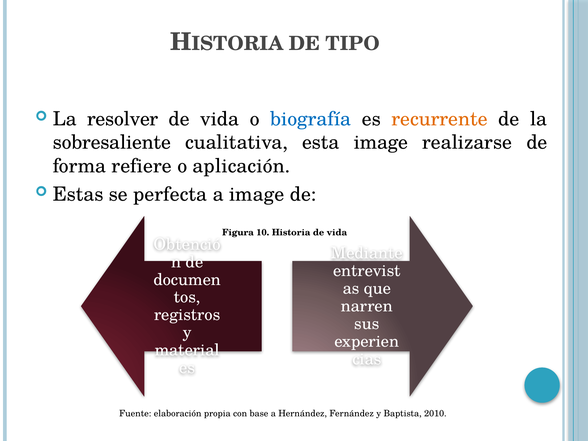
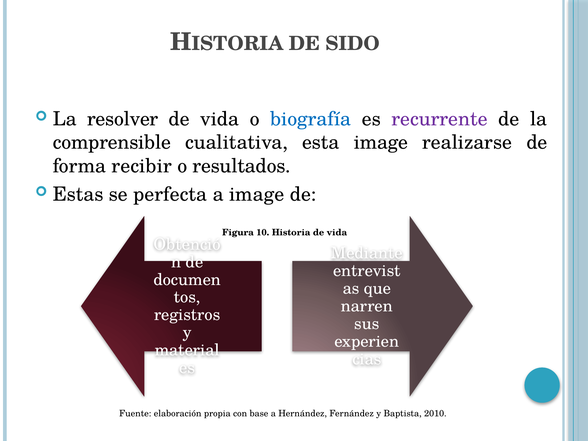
TIPO: TIPO -> SIDO (353, 44)
recurrente colour: orange -> purple (440, 119)
sobresaliente: sobresaliente -> comprensible (112, 142)
refiere: refiere -> recibir (142, 166)
aplicación: aplicación -> resultados (242, 166)
